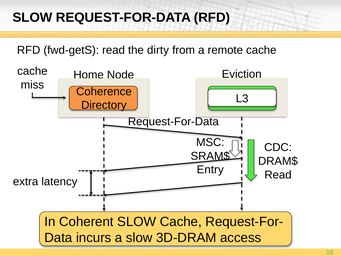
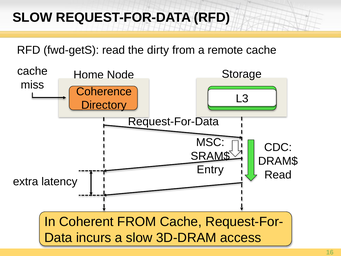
Eviction: Eviction -> Storage (242, 74)
Coherent SLOW: SLOW -> FROM (137, 221)
